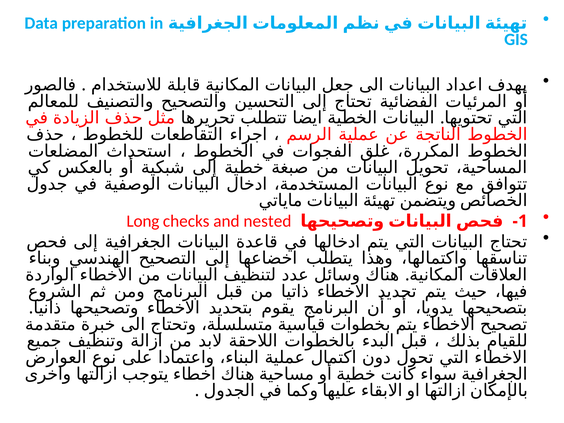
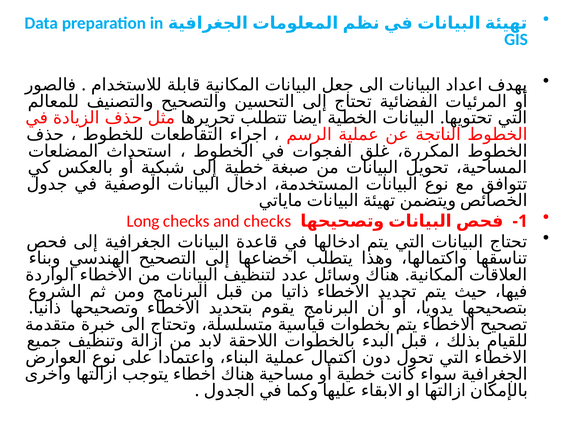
and nested: nested -> checks (267, 221)
